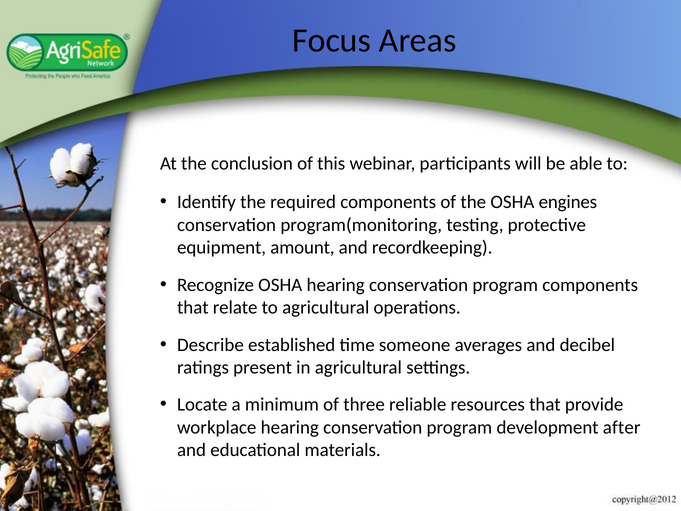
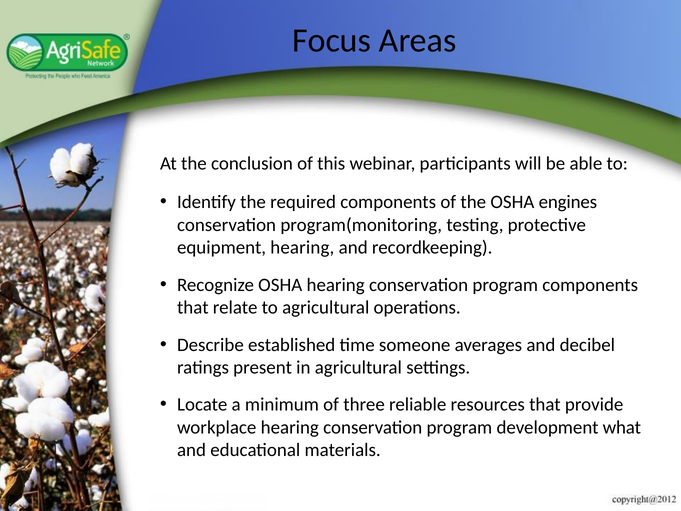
equipment amount: amount -> hearing (302, 248)
after: after -> what (622, 427)
